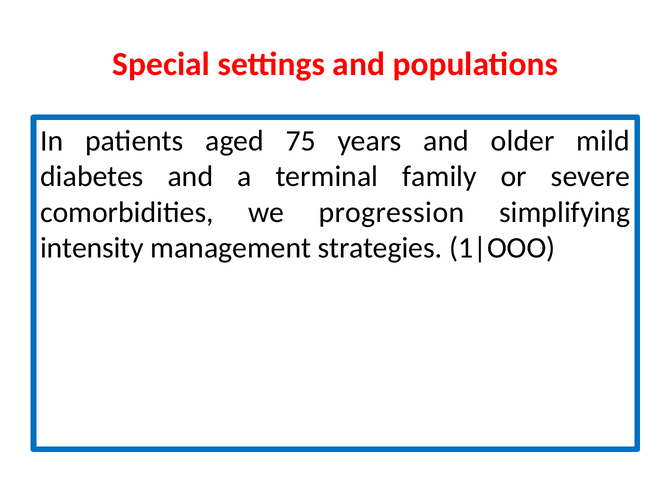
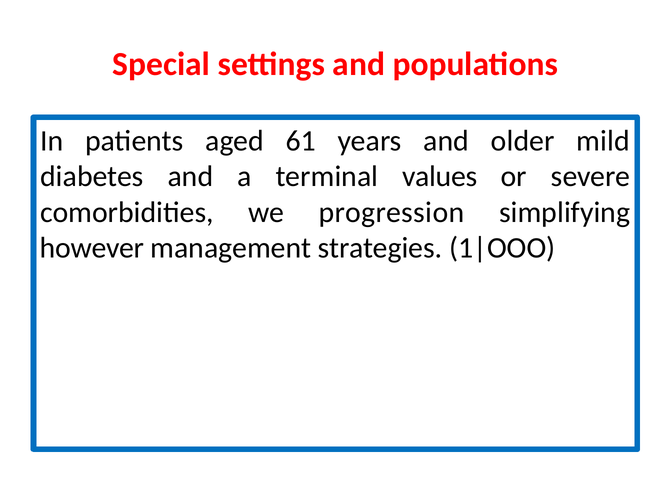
75: 75 -> 61 (301, 141)
family: family -> values (440, 177)
intensity: intensity -> however (92, 248)
